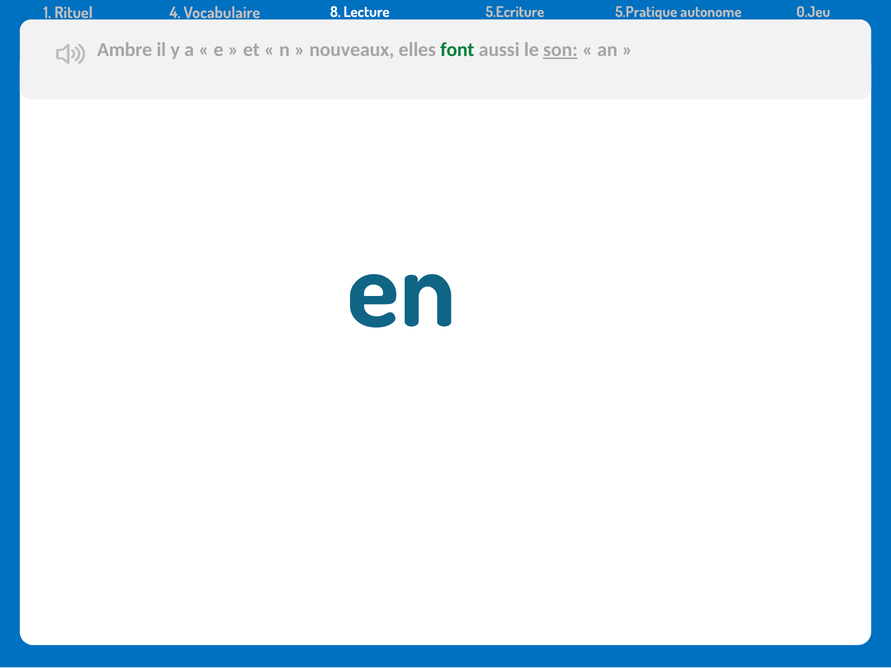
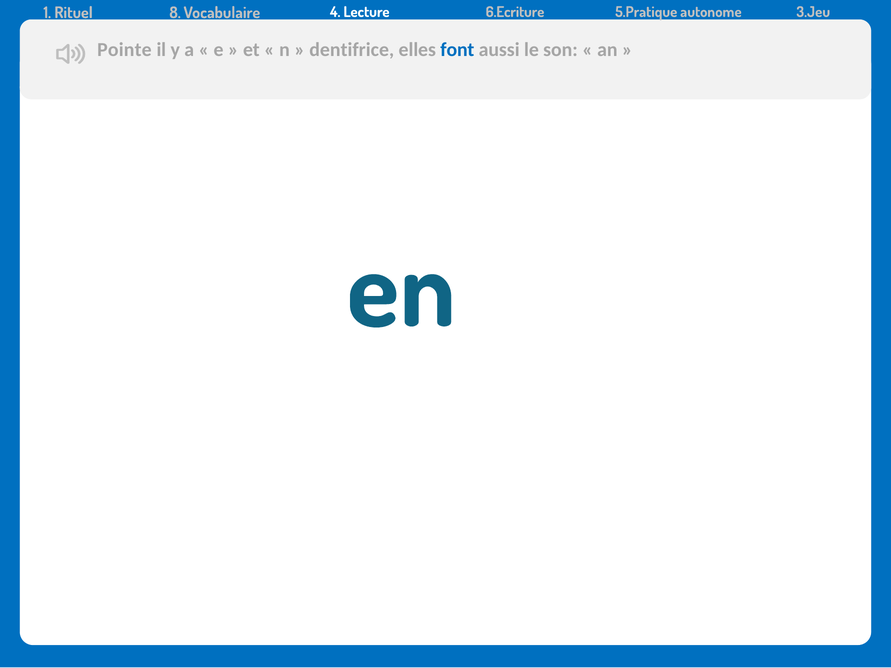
4: 4 -> 8 (175, 13)
8: 8 -> 4 (335, 12)
5.Ecriture: 5.Ecriture -> 6.Ecriture (515, 12)
0.Jeu: 0.Jeu -> 3.Jeu (813, 12)
Ambre: Ambre -> Pointe (124, 50)
nouveaux: nouveaux -> dentifrice (352, 50)
font colour: green -> blue (457, 50)
son underline: present -> none (560, 50)
